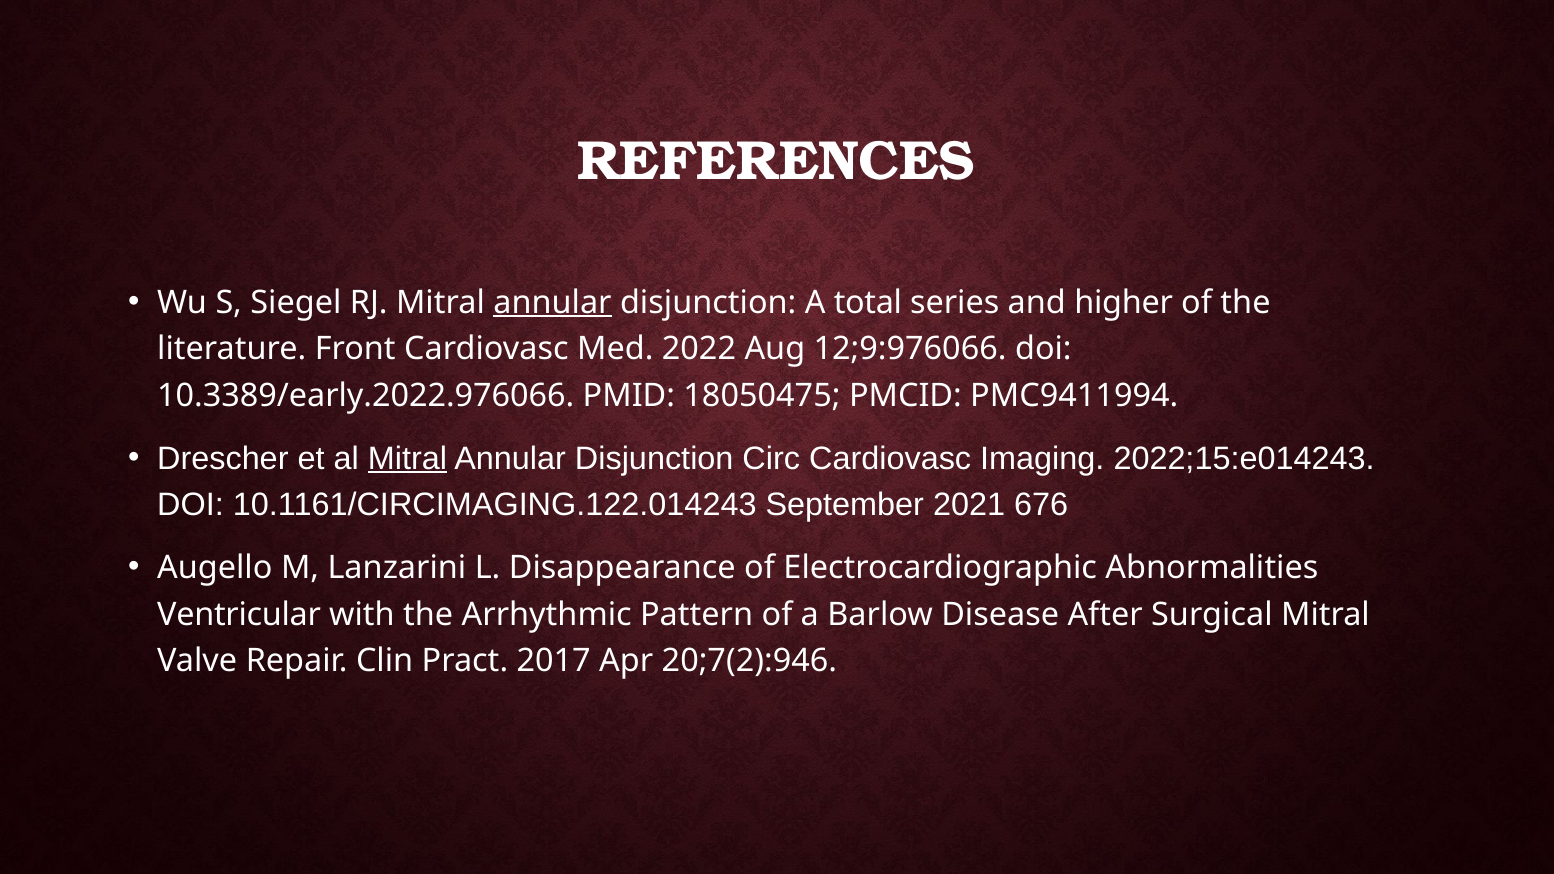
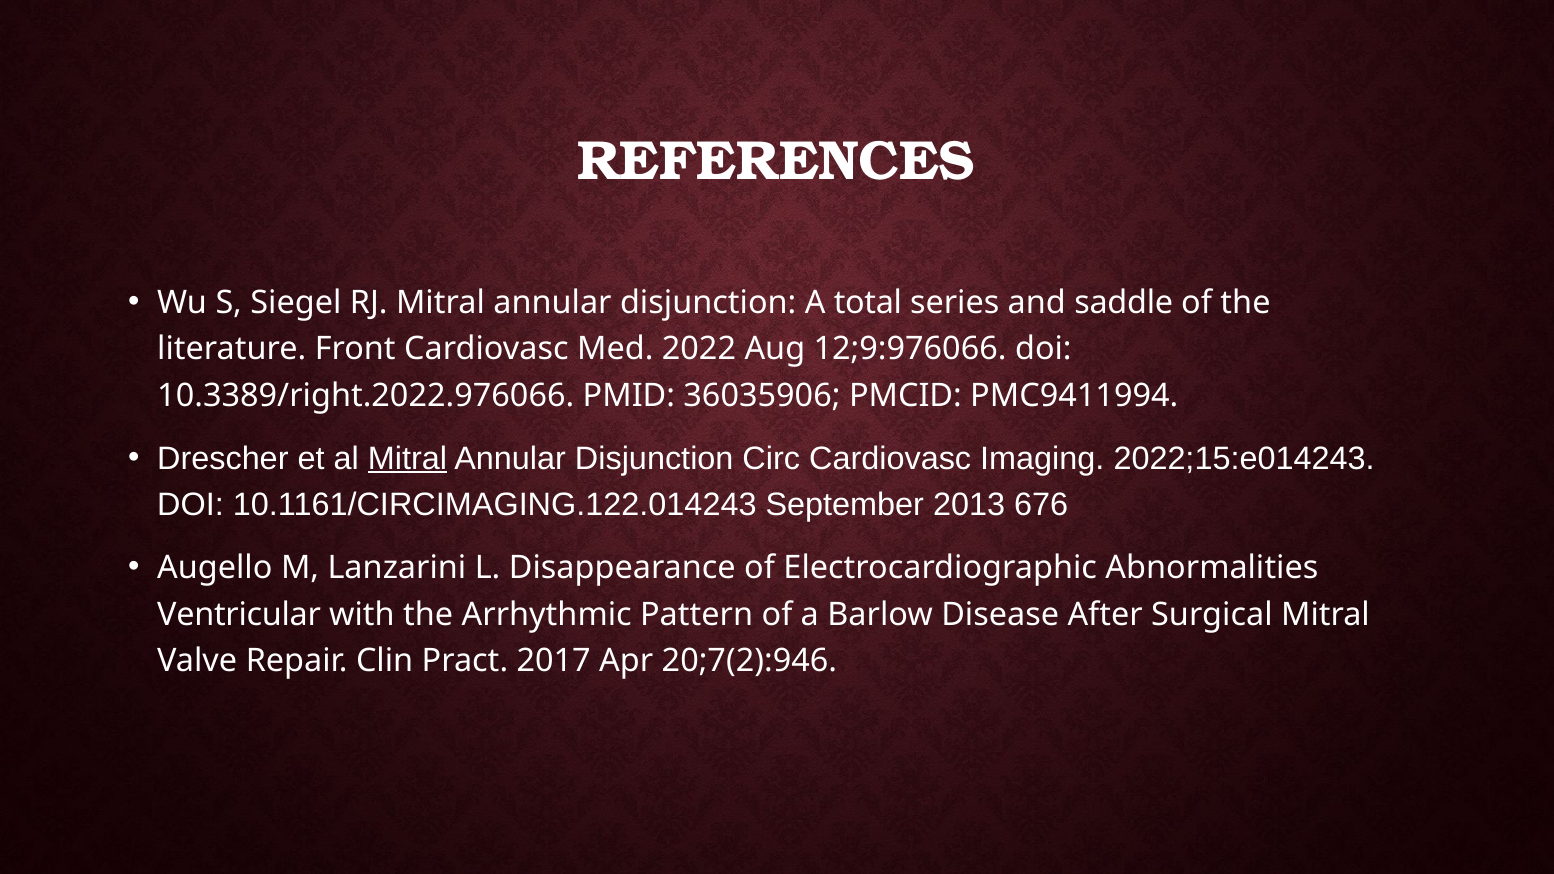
annular underline: present -> none (552, 302)
higher: higher -> saddle (1124, 302)
10.3389/early.2022.976066: 10.3389/early.2022.976066 -> 10.3389/right.2022.976066 (366, 396)
18050475: 18050475 -> 36035906 (762, 396)
2021: 2021 -> 2013 (969, 505)
